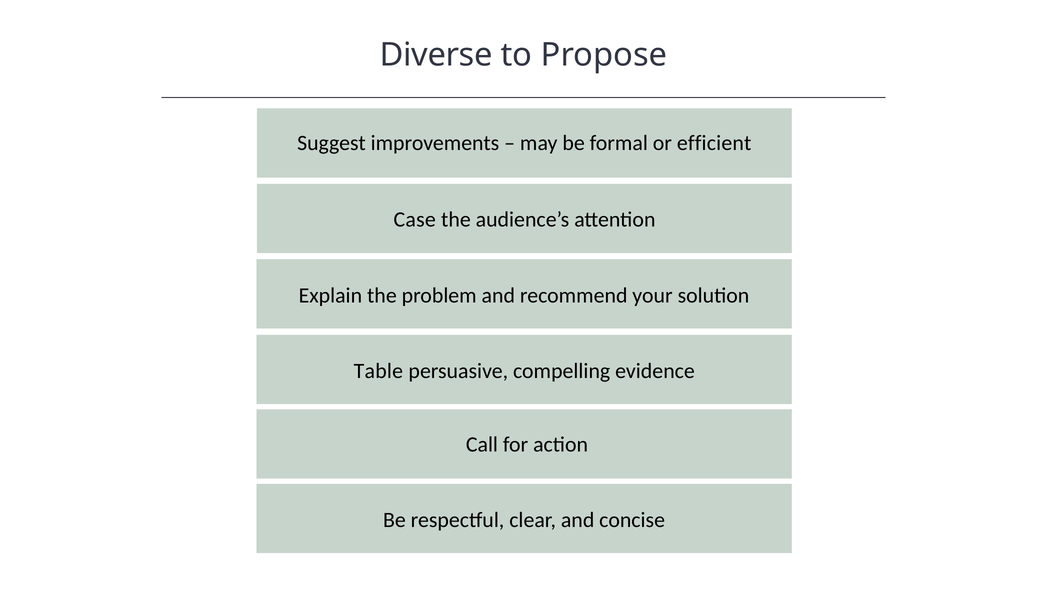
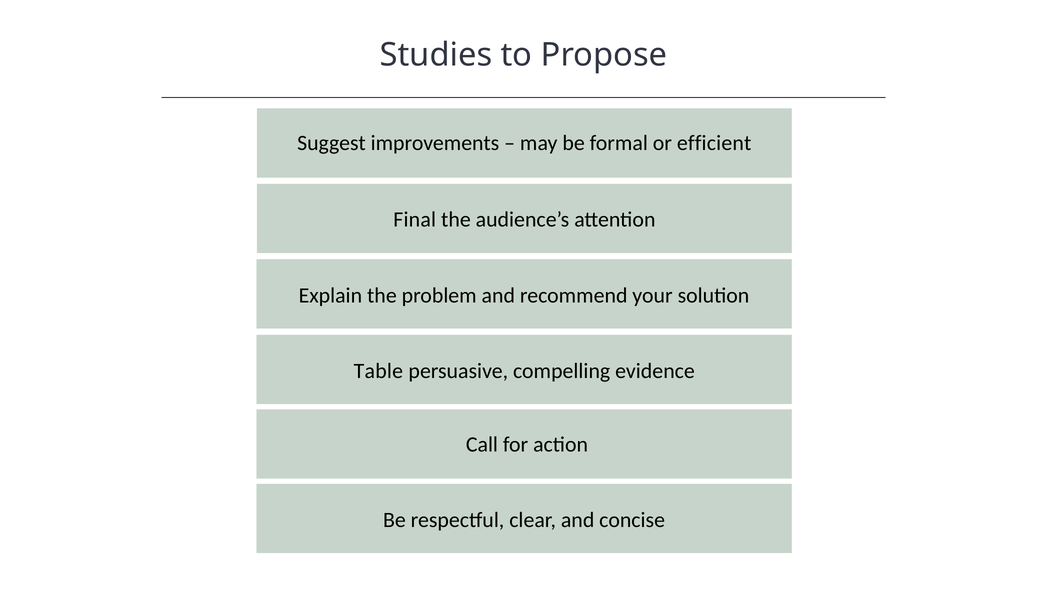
Diverse: Diverse -> Studies (436, 55)
Case: Case -> Final (415, 220)
